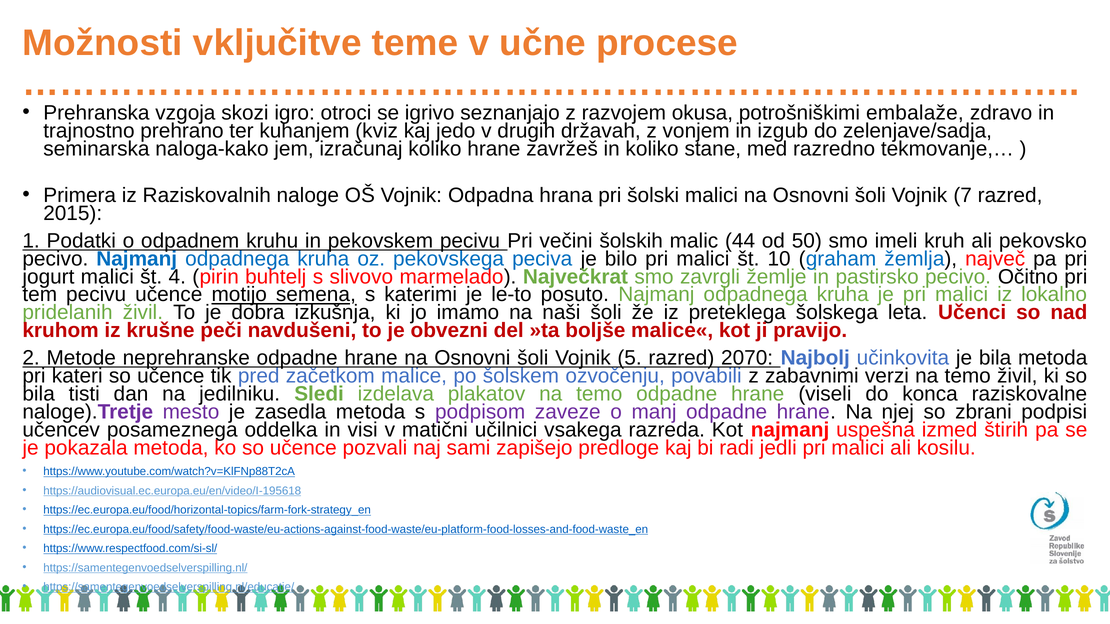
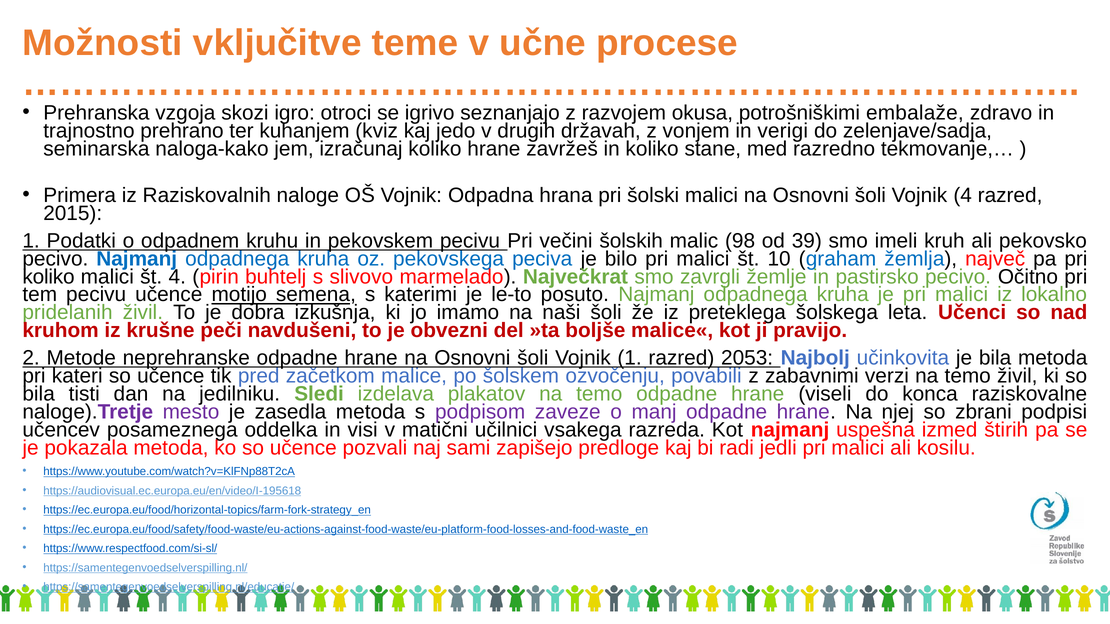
izgub: izgub -> verigi (783, 131)
Vojnik 7: 7 -> 4 (963, 196)
44: 44 -> 98 (740, 241)
50: 50 -> 39 (807, 241)
jogurt: jogurt -> koliko (49, 277)
Vojnik 5: 5 -> 1 (630, 358)
2070: 2070 -> 2053 (747, 358)
